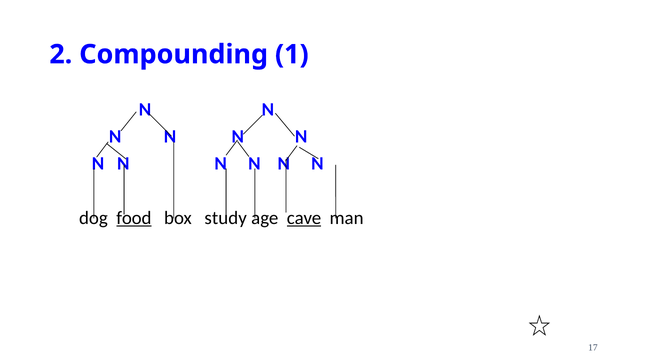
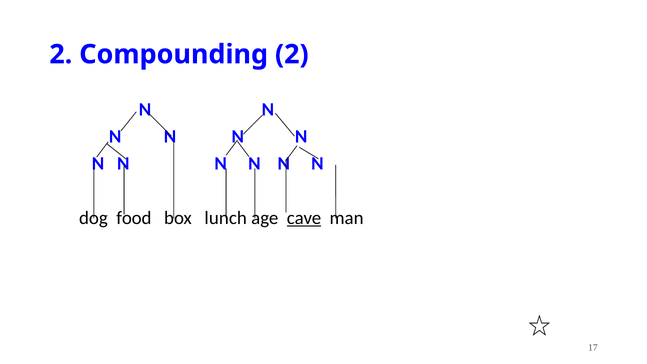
Compounding 1: 1 -> 2 (292, 54)
food underline: present -> none (134, 218)
study: study -> lunch (226, 218)
